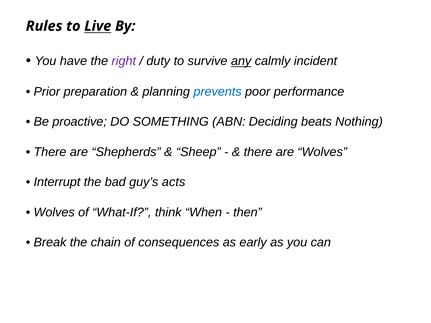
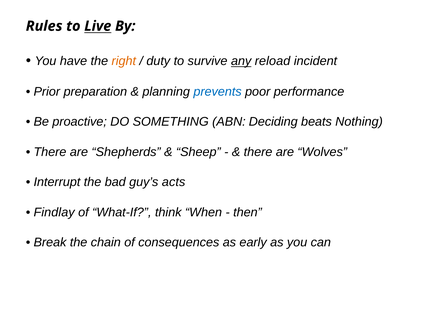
right colour: purple -> orange (124, 61)
calmly: calmly -> reload (273, 61)
Wolves: Wolves -> Findlay (54, 212)
